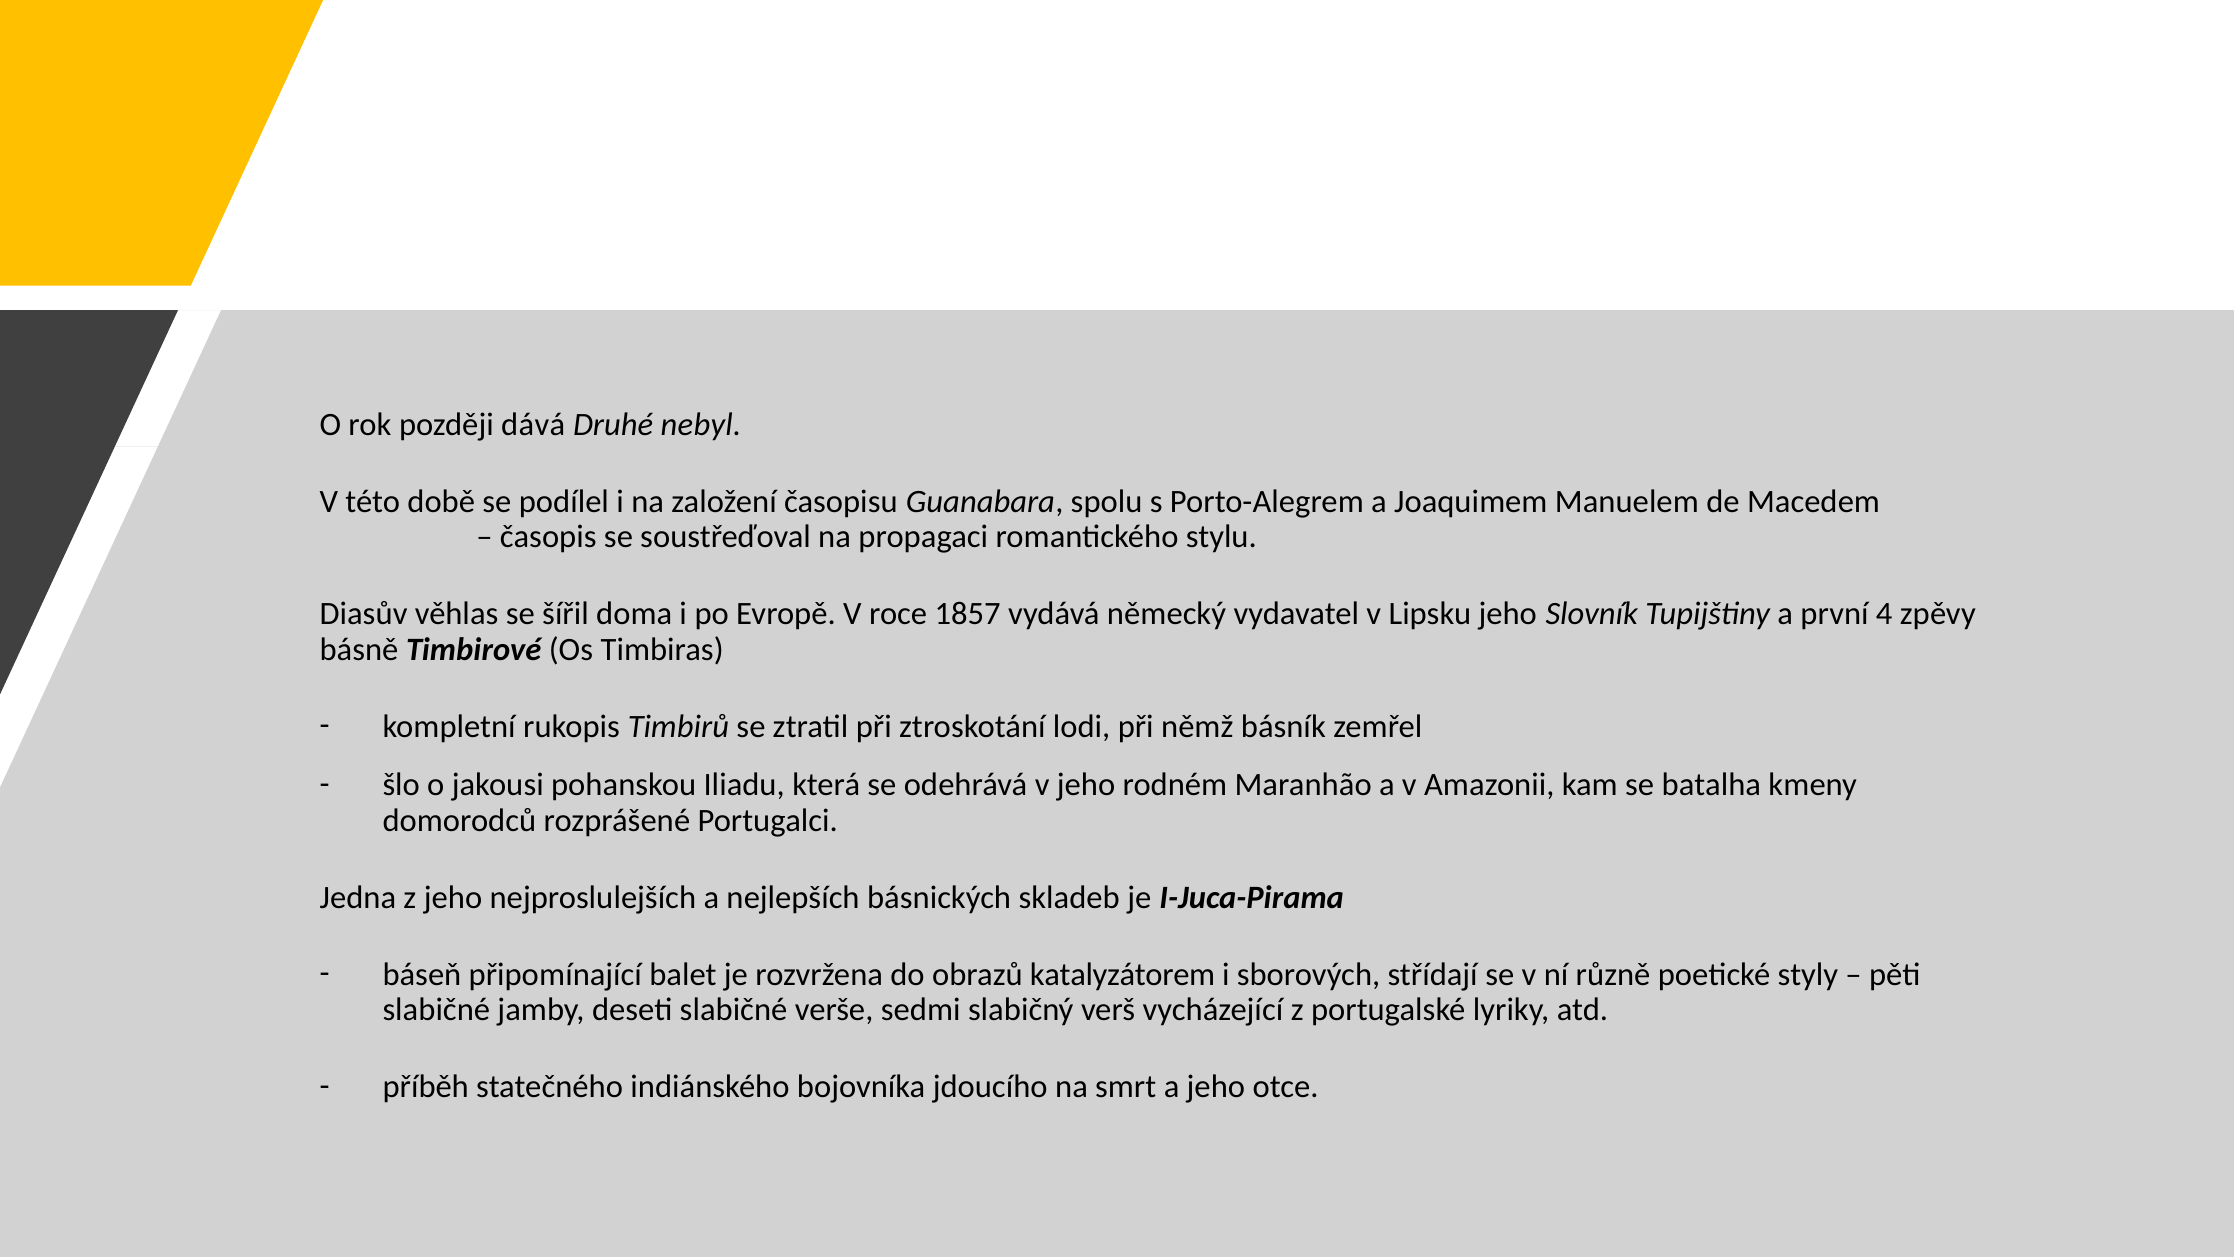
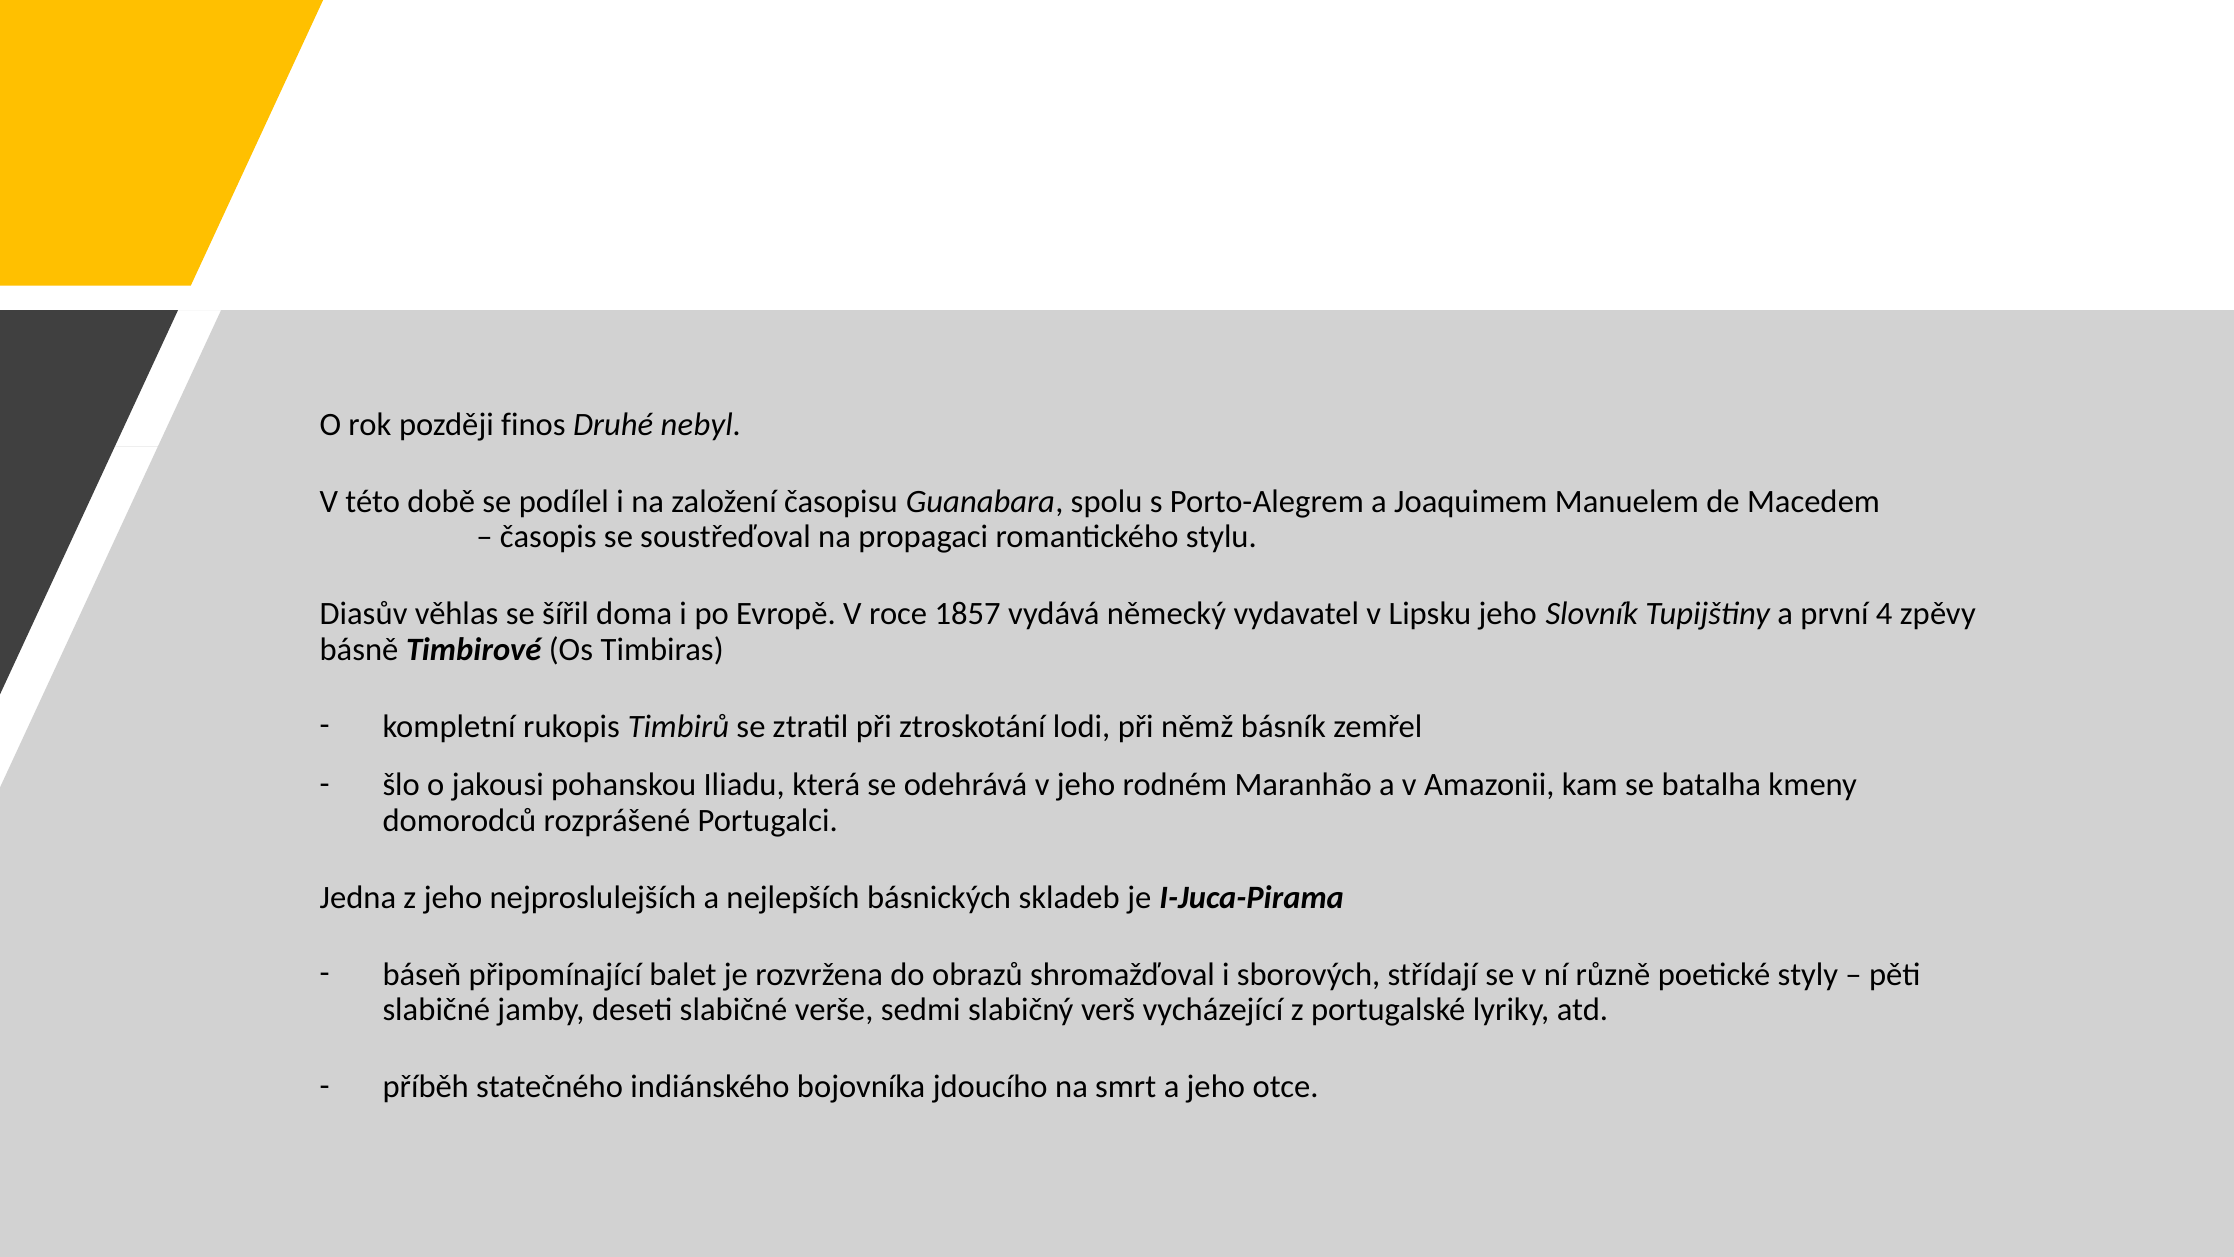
dává: dává -> finos (533, 425)
katalyzátorem: katalyzátorem -> shromažďoval (1122, 974)
